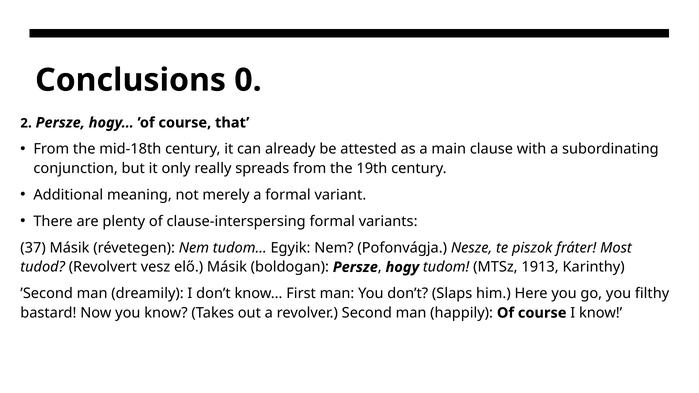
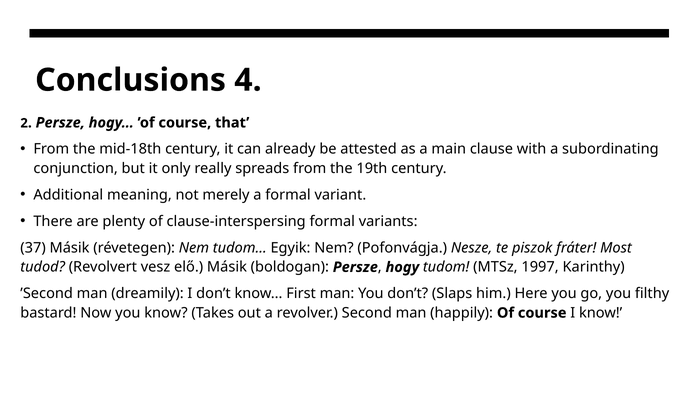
0: 0 -> 4 (248, 80)
1913: 1913 -> 1997 (540, 267)
